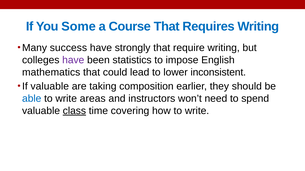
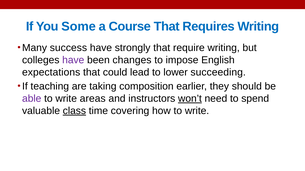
statistics: statistics -> changes (132, 60)
mathematics: mathematics -> expectations (51, 72)
inconsistent: inconsistent -> succeeding (218, 72)
If valuable: valuable -> teaching (50, 87)
able colour: blue -> purple (32, 99)
won’t underline: none -> present (190, 99)
